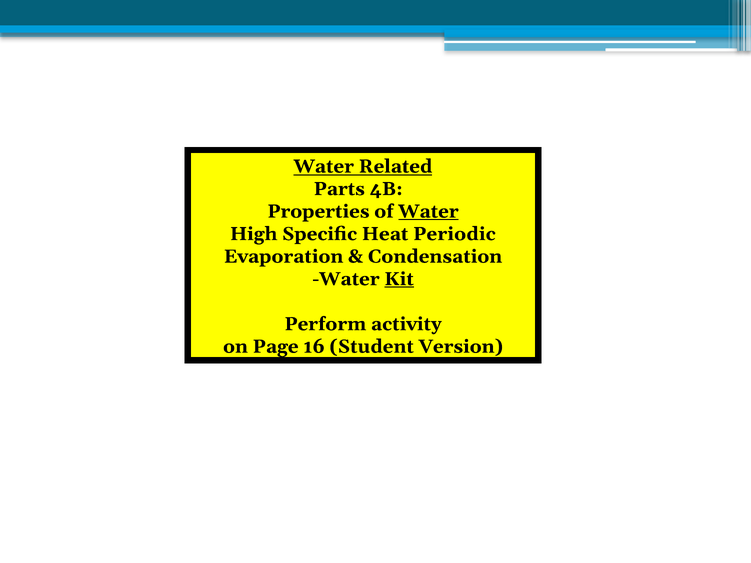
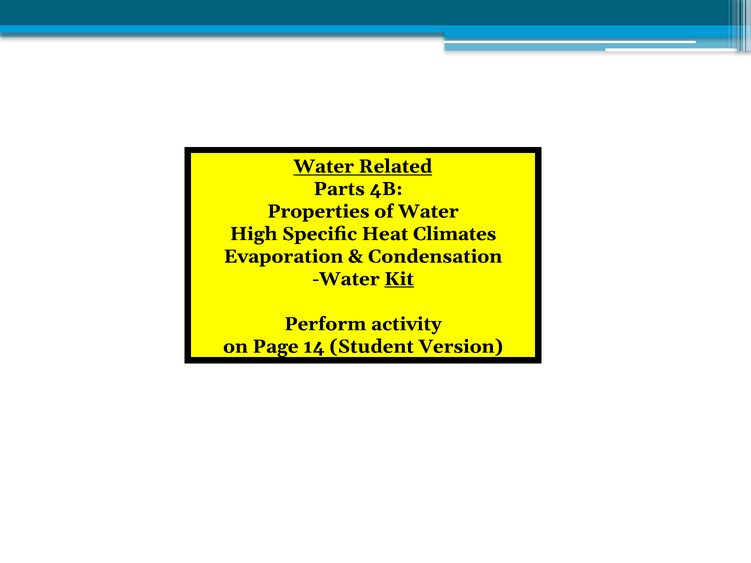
Water underline: present -> none (428, 212)
Periodic: Periodic -> Climates (455, 234)
16: 16 -> 14 (314, 347)
